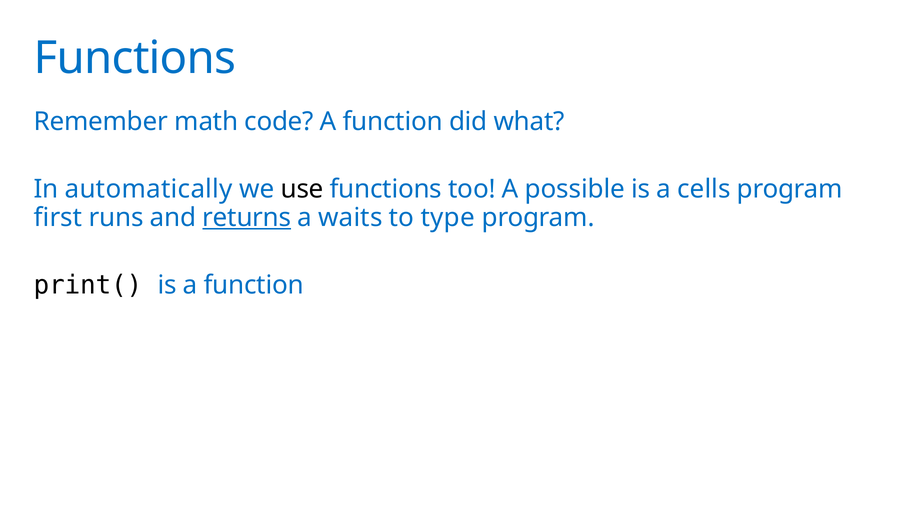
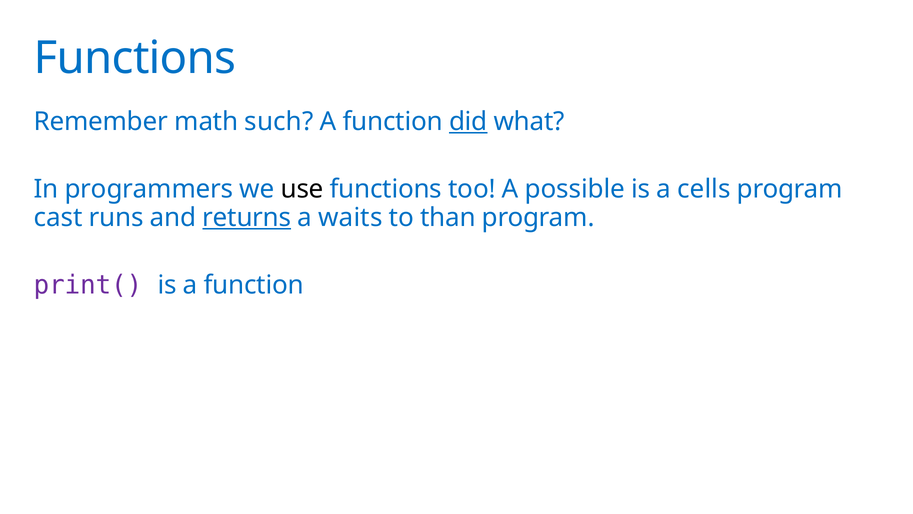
code: code -> such (279, 122)
did underline: none -> present (468, 122)
automatically: automatically -> programmers (149, 189)
first: first -> cast (58, 217)
type: type -> than (448, 217)
print( colour: black -> purple (88, 285)
